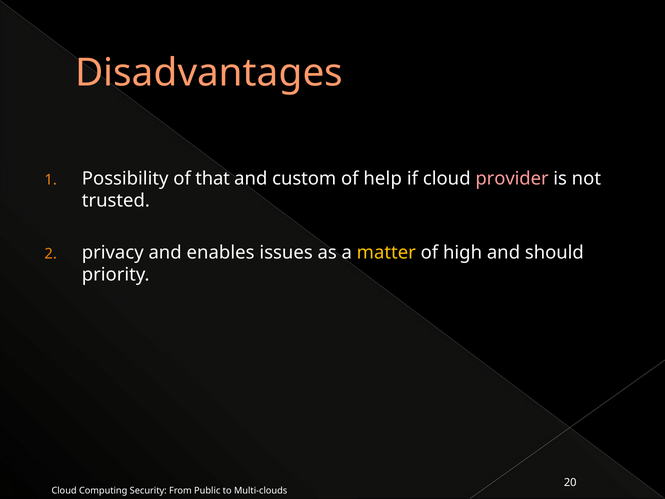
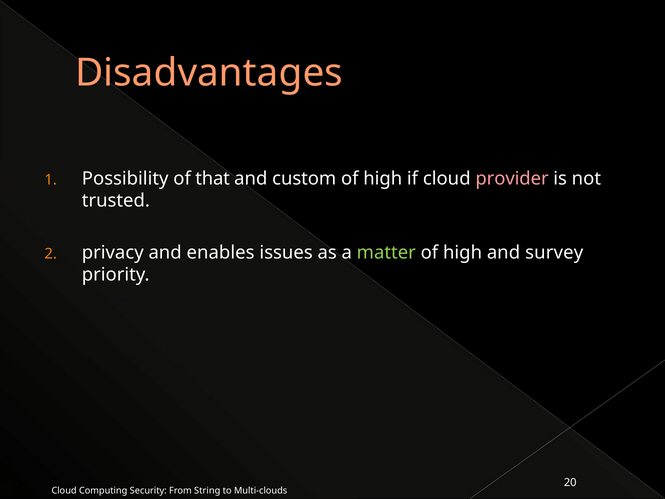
help: help -> high (383, 179)
matter colour: yellow -> light green (386, 252)
should: should -> survey (554, 252)
Public: Public -> String (207, 491)
